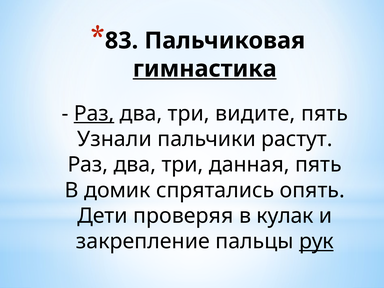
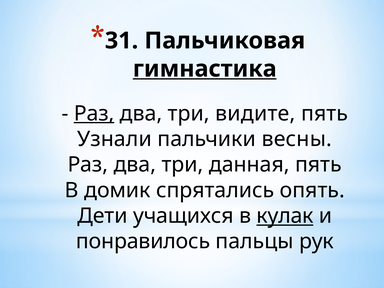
83: 83 -> 31 (122, 41)
растут: растут -> весны (297, 139)
проверяя: проверяя -> учащихся (183, 216)
кулак underline: none -> present (285, 216)
закрепление: закрепление -> понравилось (143, 241)
рук underline: present -> none (316, 241)
